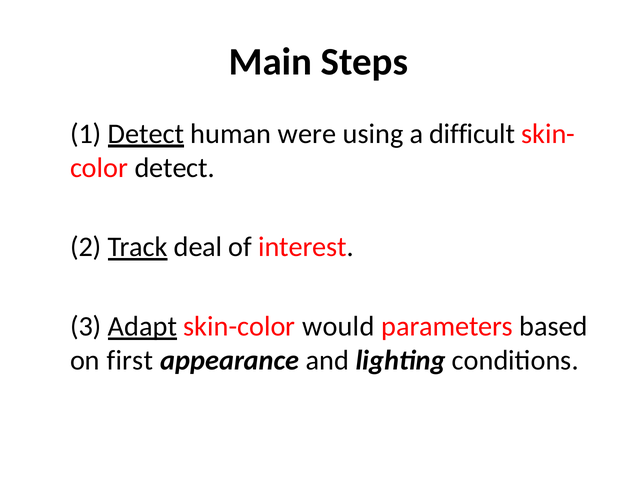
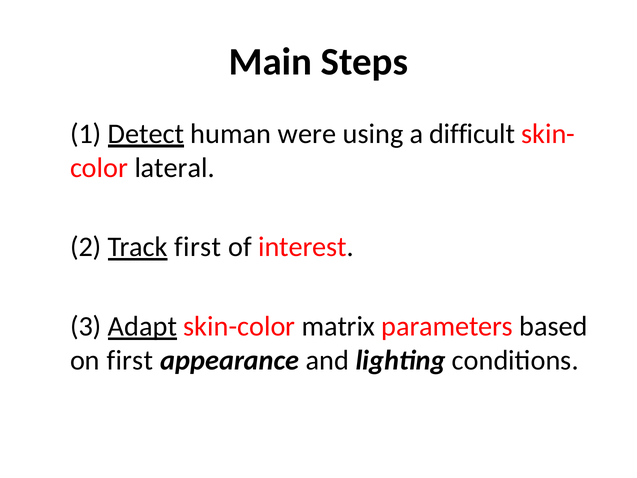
detect: detect -> lateral (175, 168)
deal: deal -> first (198, 247)
would: would -> matrix (339, 326)
